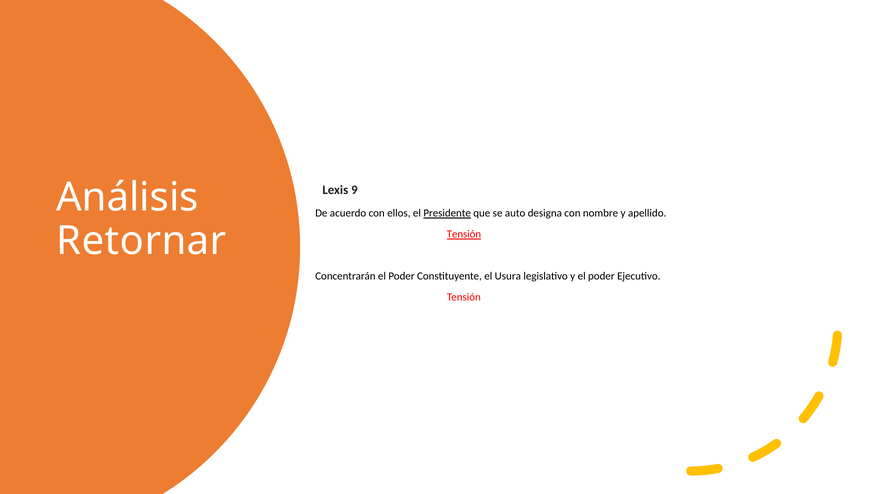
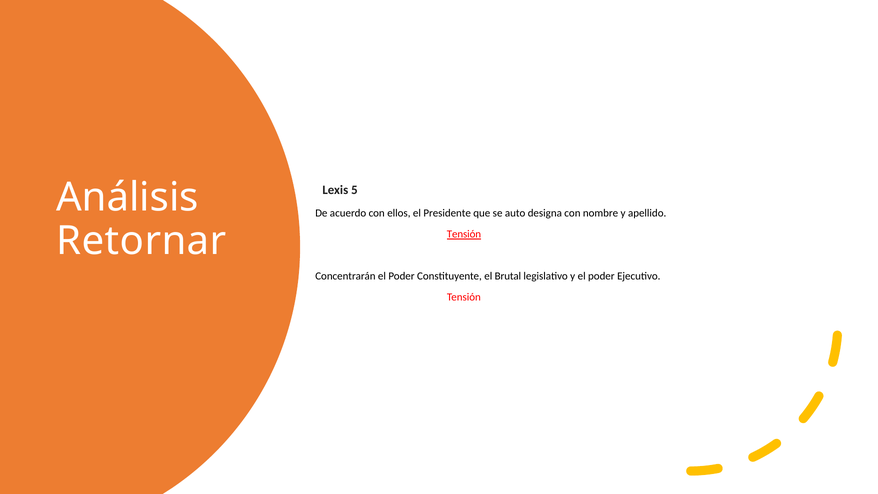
9: 9 -> 5 (354, 190)
Presidente underline: present -> none (447, 213)
Usura: Usura -> Brutal (508, 276)
